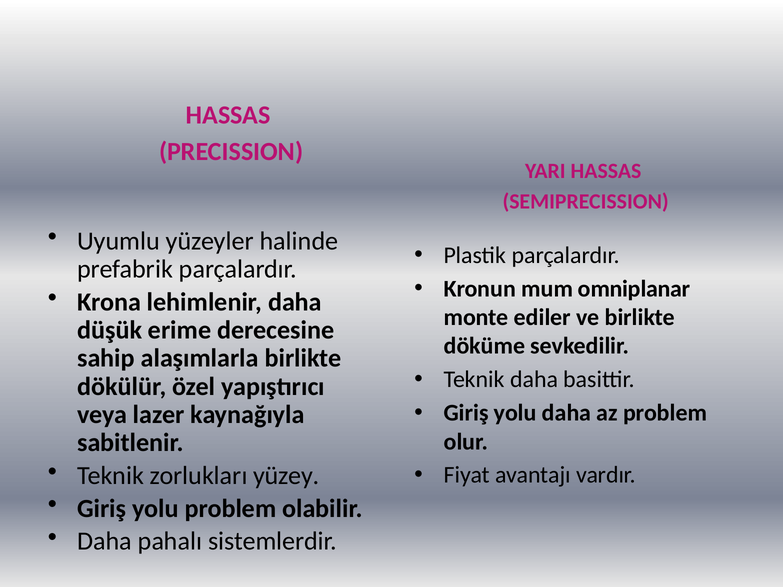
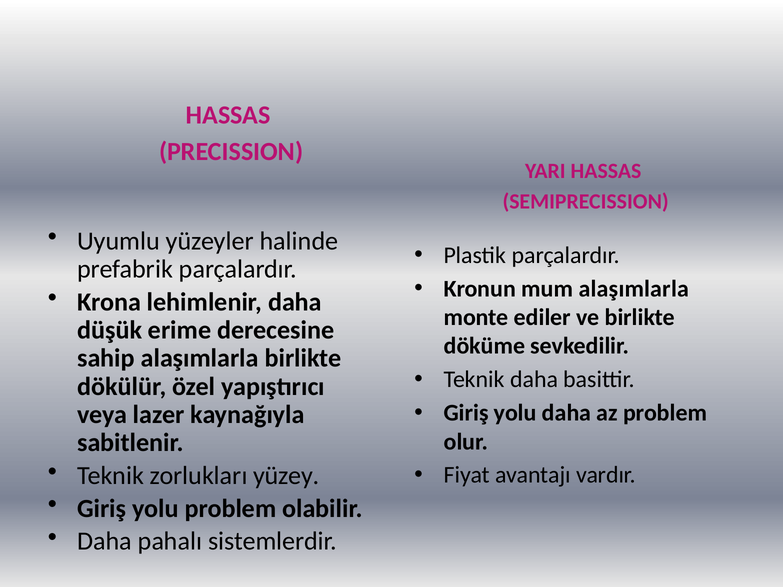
mum omniplanar: omniplanar -> alaşımlarla (634, 289)
